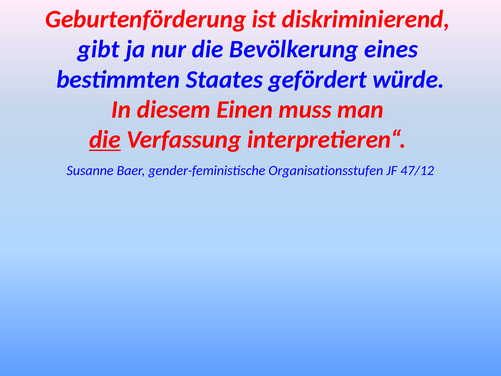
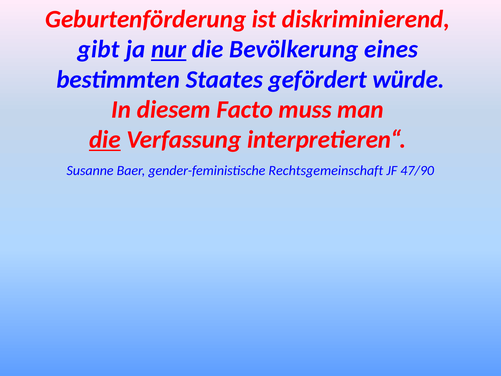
nur underline: none -> present (169, 49)
Einen: Einen -> Facto (245, 109)
Organisationsstufen: Organisationsstufen -> Rechtsgemeinschaft (326, 170)
47/12: 47/12 -> 47/90 (417, 170)
